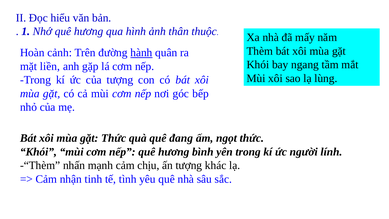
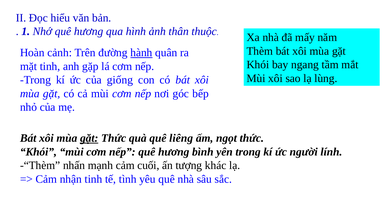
mặt liền: liền -> tinh (50, 66)
của tượng: tượng -> giống (120, 80)
gặt underline: none -> present (89, 138)
đang: đang -> liêng (181, 138)
chịu: chịu -> cuối (148, 165)
